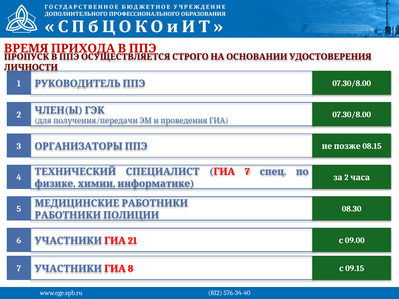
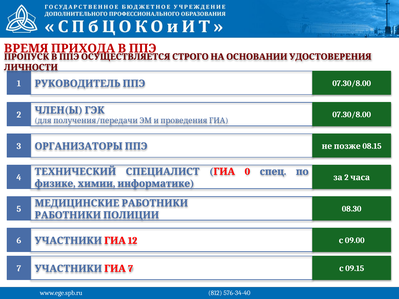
СПЕЦИАЛИСТ 7: 7 -> 0 (247, 172)
21: 21 -> 12 (133, 241)
УЧАСТНИКИ 8: 8 -> 7 (131, 269)
